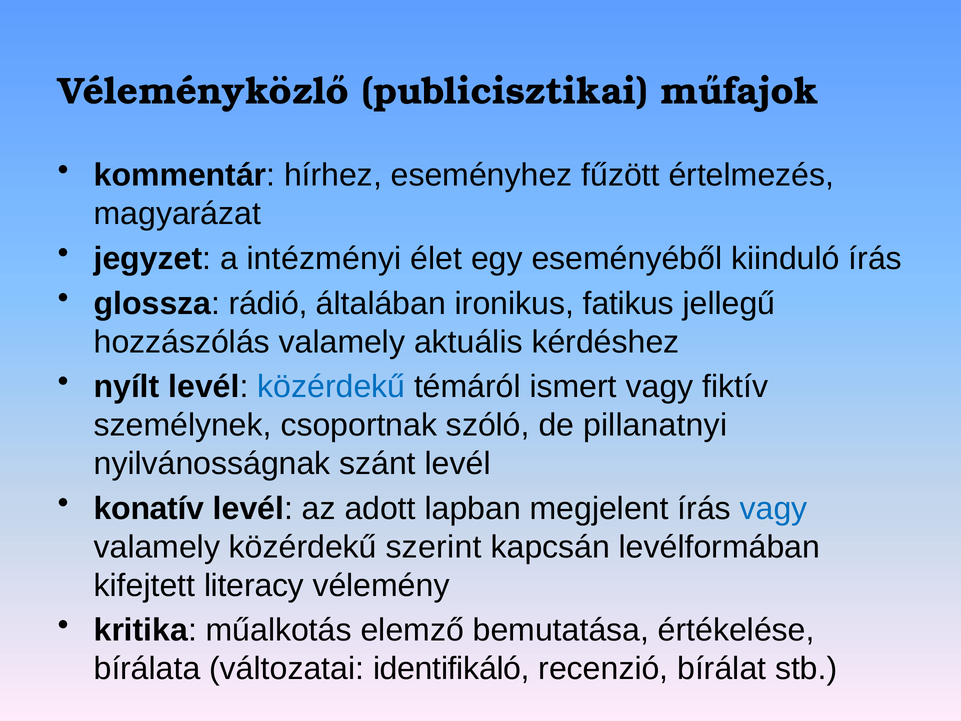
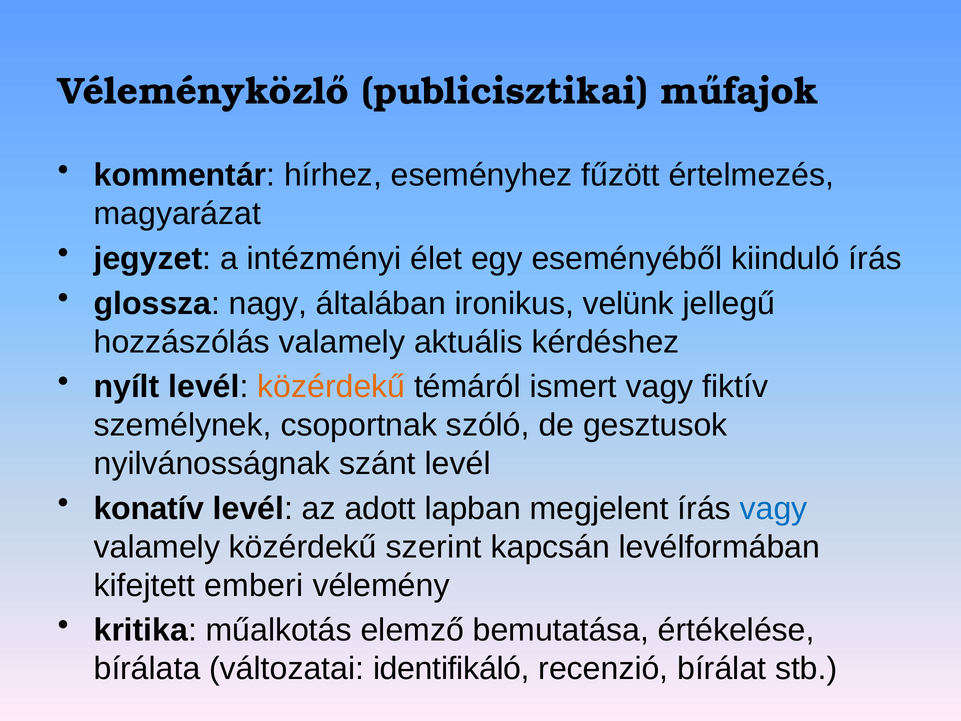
rádió: rádió -> nagy (268, 303)
fatikus: fatikus -> velünk (628, 303)
közérdekű colour: blue -> orange (331, 387)
pillanatnyi: pillanatnyi -> gesztusok (655, 425)
literacy: literacy -> emberi (254, 585)
